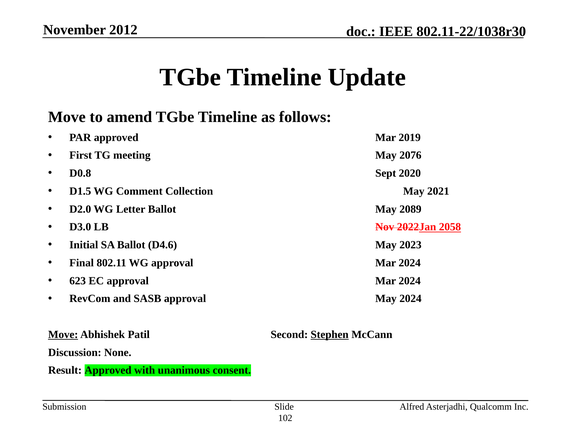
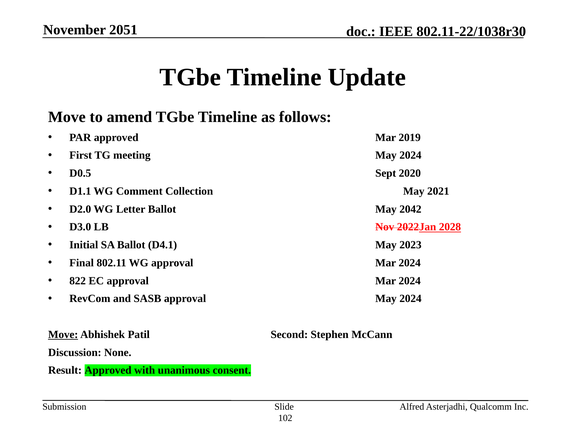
2012: 2012 -> 2051 (123, 30)
meeting May 2076: 2076 -> 2024 (410, 156)
D0.8: D0.8 -> D0.5 (80, 173)
D1.5: D1.5 -> D1.1 (80, 191)
2089: 2089 -> 2042 (410, 209)
2058: 2058 -> 2028 (450, 227)
D4.6: D4.6 -> D4.1 (163, 245)
623: 623 -> 822 (78, 281)
Stephen underline: present -> none (330, 335)
